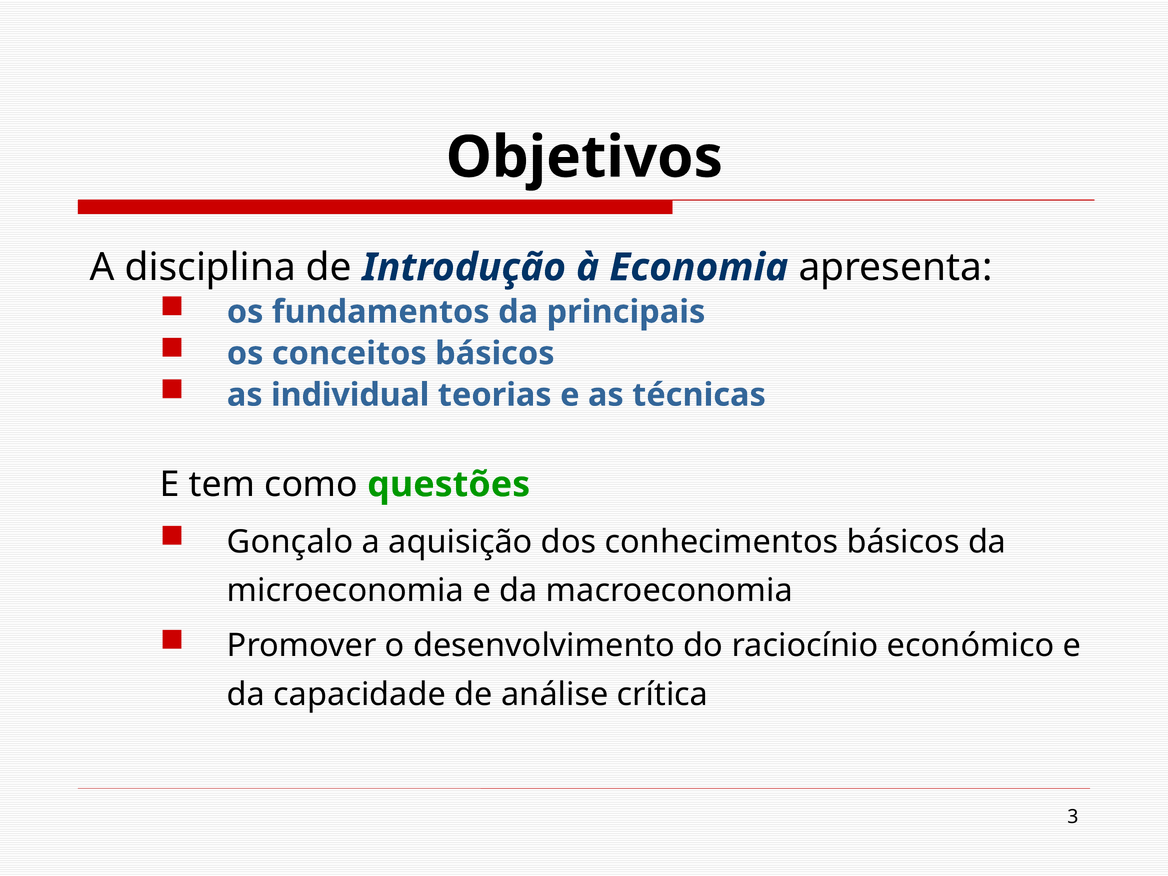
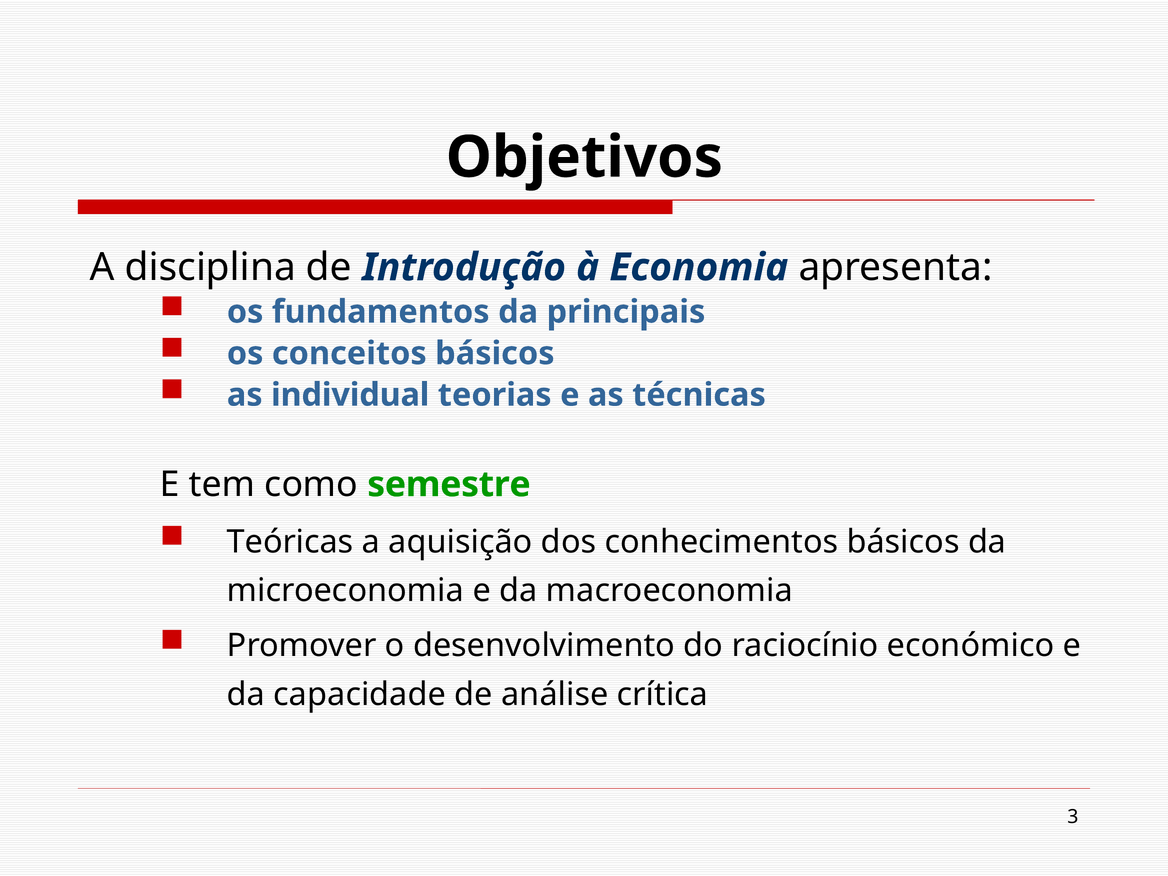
questões: questões -> semestre (449, 484)
Gonçalo: Gonçalo -> Teóricas (290, 542)
